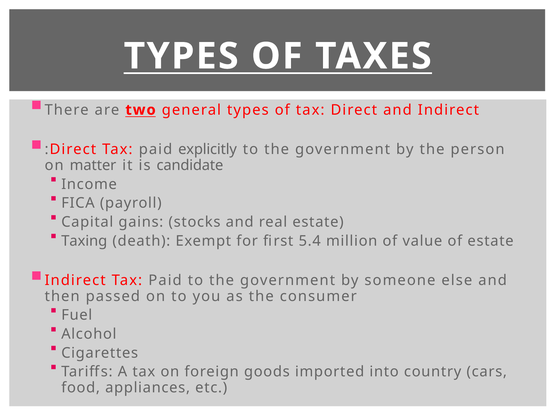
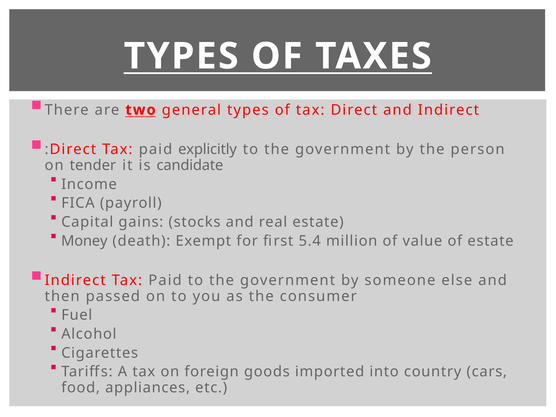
matter: matter -> tender (93, 165)
Taxing: Taxing -> Money (84, 241)
